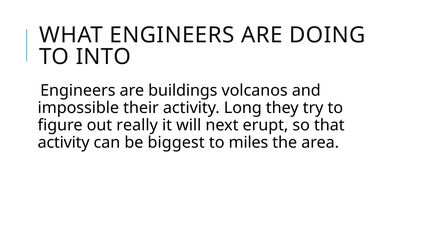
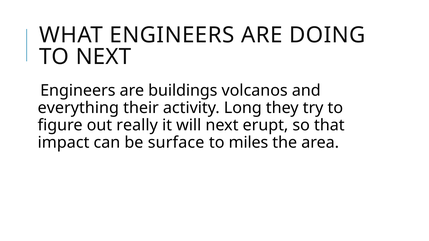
TO INTO: INTO -> NEXT (103, 57)
impossible: impossible -> everything (78, 108)
activity: activity -> impact (64, 143)
biggest: biggest -> surface (176, 143)
